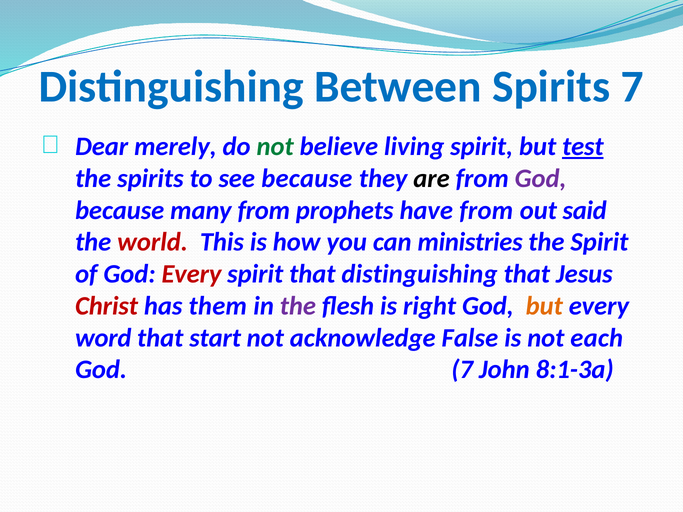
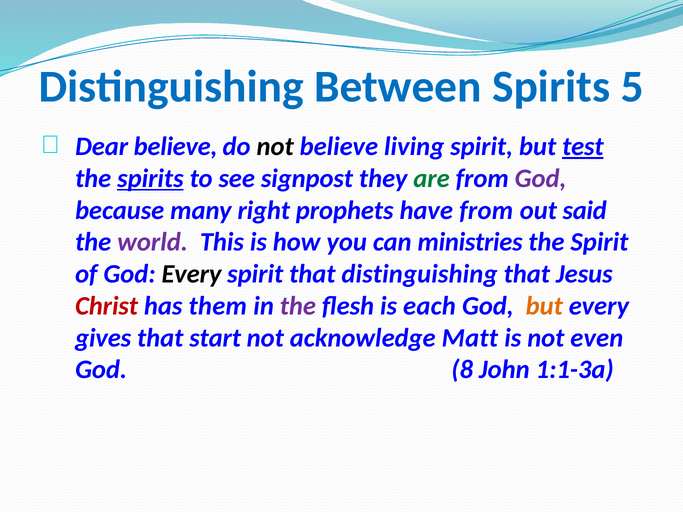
Spirits 7: 7 -> 5 (632, 87)
Dear merely: merely -> believe (176, 147)
not colour: green -> black (275, 147)
spirits underline: none -> present (150, 179)
see because: because -> signpost (307, 179)
are colour: black -> green (432, 179)
many from: from -> right (264, 210)
world colour: red -> purple (153, 242)
Every colour: red -> black (191, 274)
right: right -> each (429, 306)
word: word -> gives (103, 338)
False: False -> Matt (470, 338)
each: each -> even (597, 338)
God 7: 7 -> 8 (462, 370)
8:1-3a: 8:1-3a -> 1:1-3a (575, 370)
